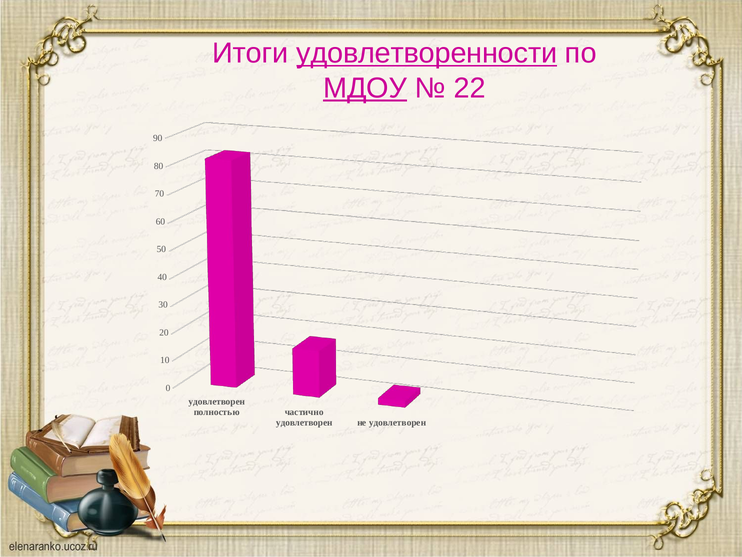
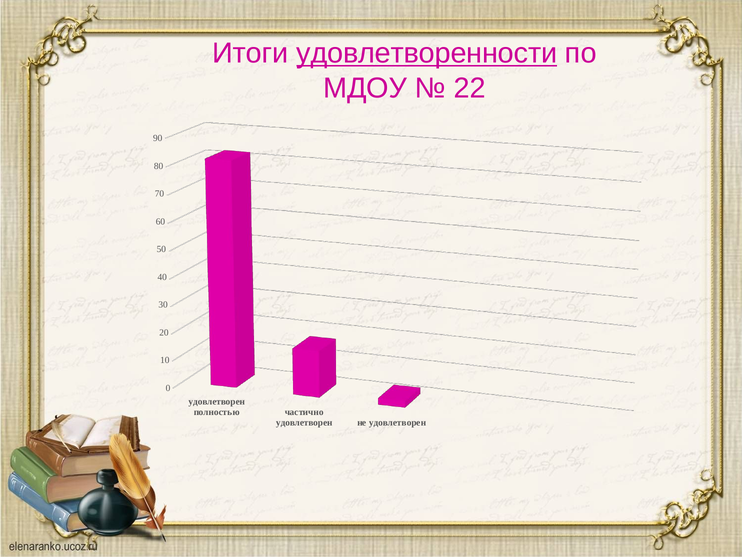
МДОУ underline: present -> none (365, 88)
